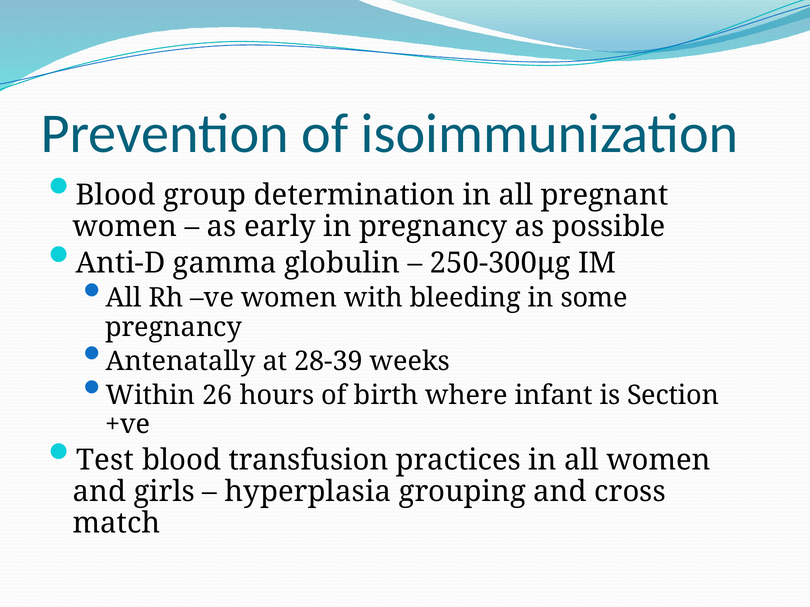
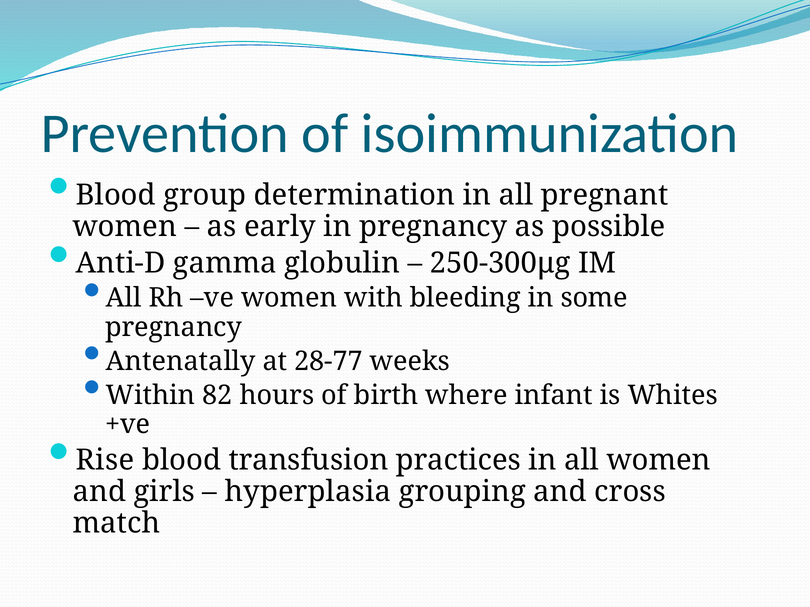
28-39: 28-39 -> 28-77 (329, 361)
26: 26 -> 82 (217, 395)
Section: Section -> Whites (673, 395)
Test: Test -> Rise (105, 460)
